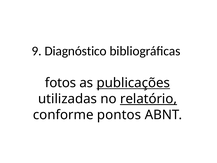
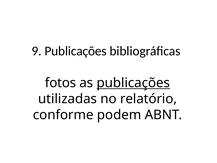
9 Diagnóstico: Diagnóstico -> Publicações (76, 51)
relatório underline: present -> none (149, 99)
pontos: pontos -> podem (119, 115)
